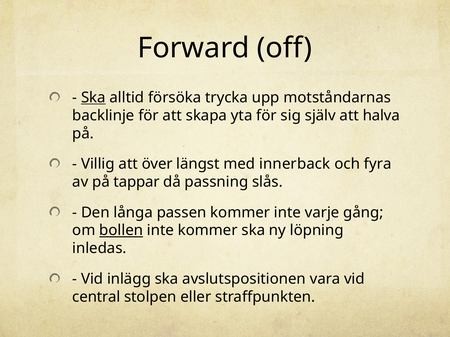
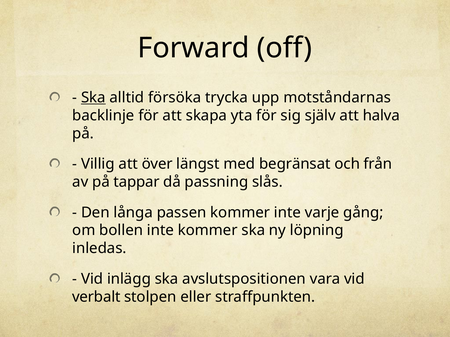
innerback: innerback -> begränsat (295, 164)
fyra: fyra -> från (378, 164)
bollen underline: present -> none (121, 231)
central: central -> verbalt (96, 297)
